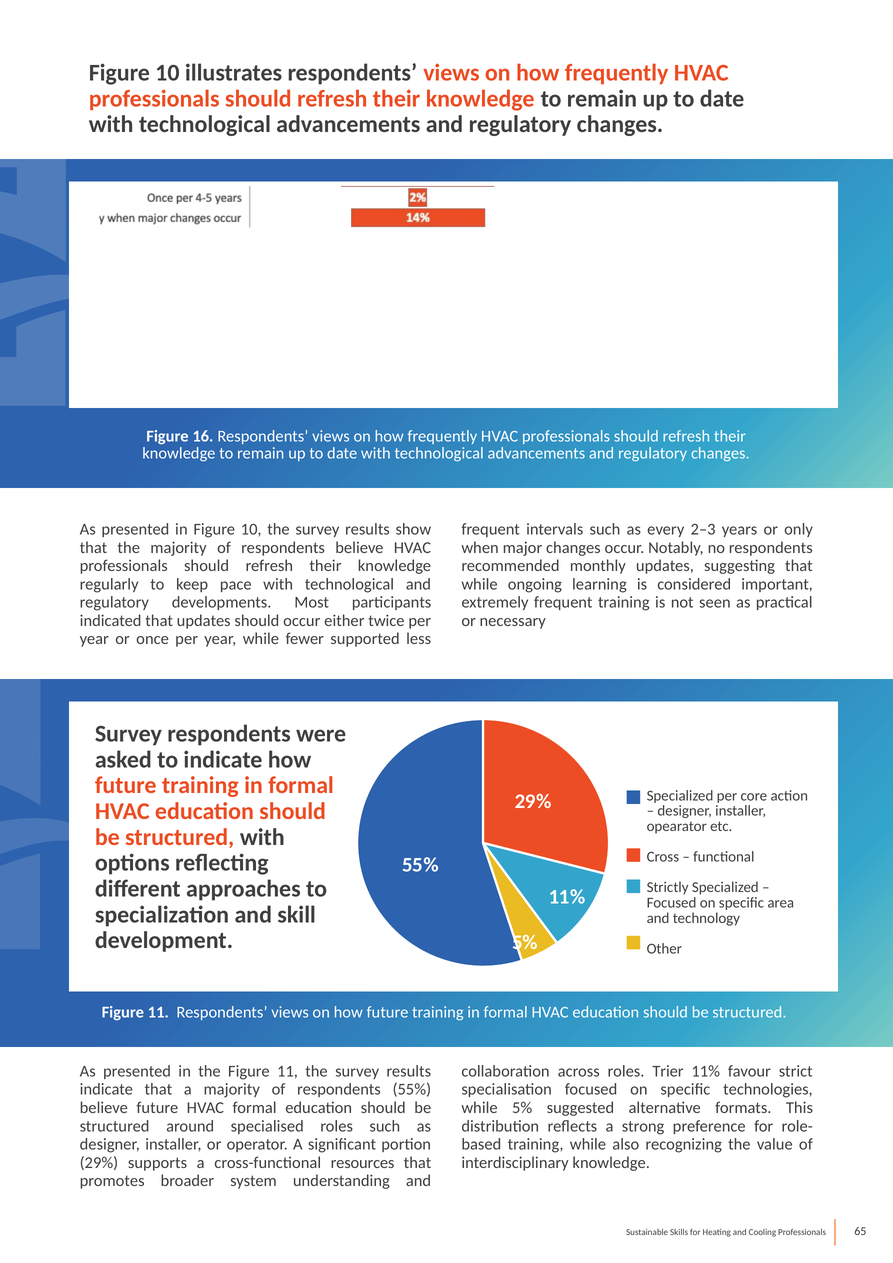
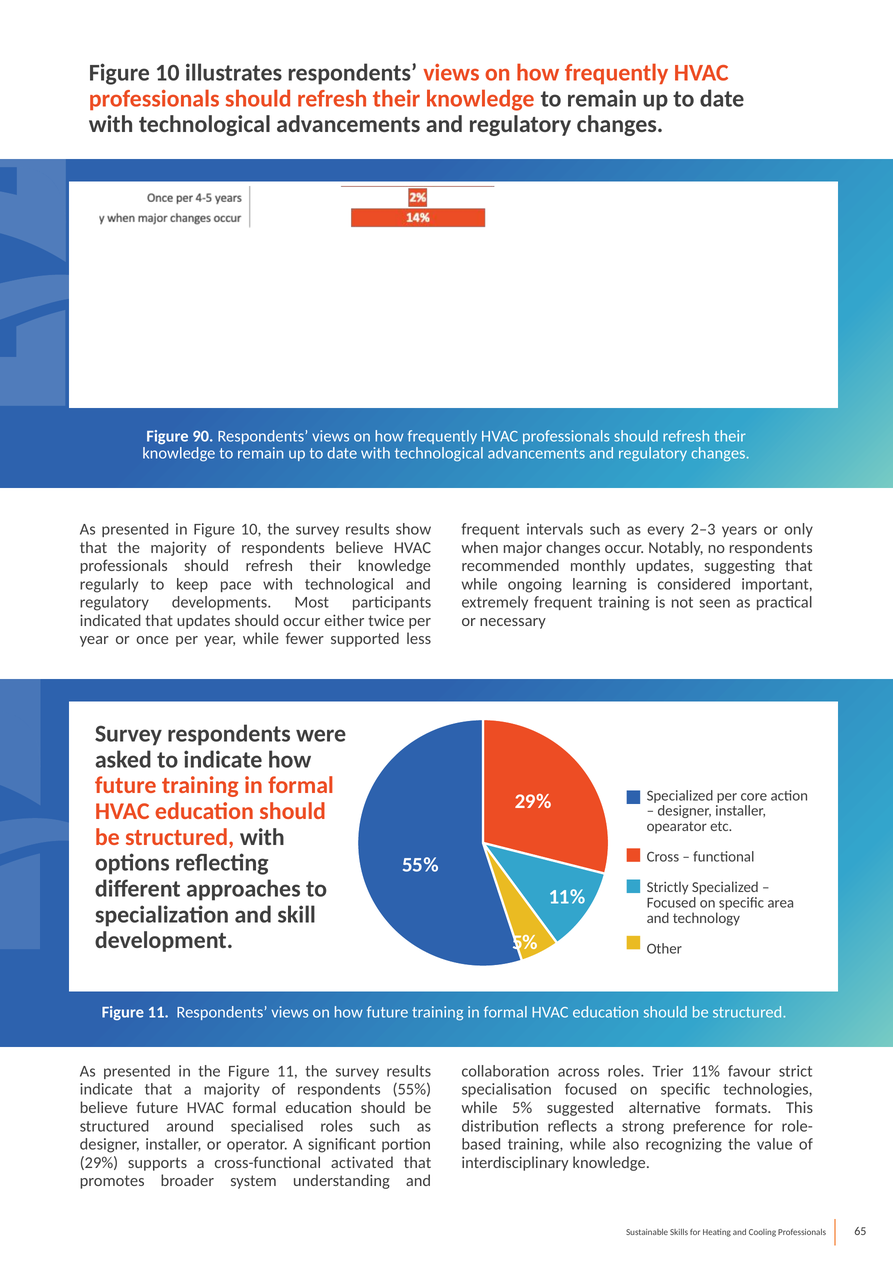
16: 16 -> 90 (203, 437)
resources: resources -> activated (362, 1163)
